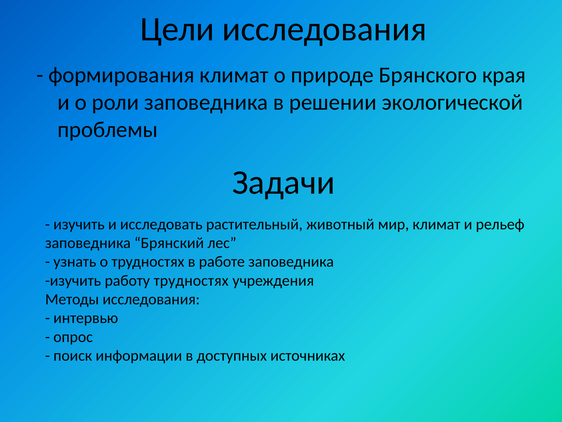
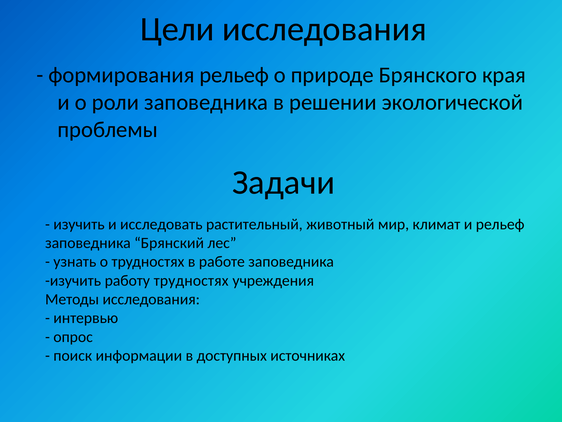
формирования климат: климат -> рельеф (234, 75)
